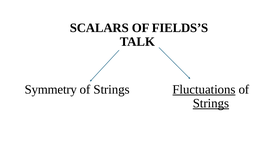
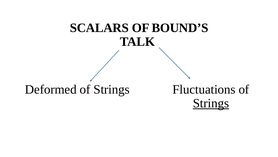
FIELDS’S: FIELDS’S -> BOUND’S (180, 28)
Symmetry: Symmetry -> Deformed (51, 89)
Fluctuations underline: present -> none (204, 89)
